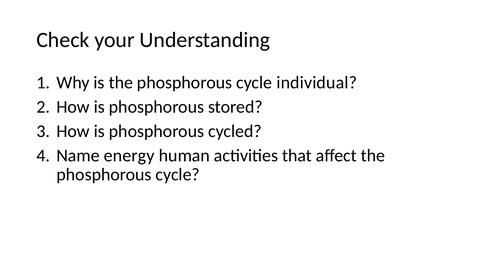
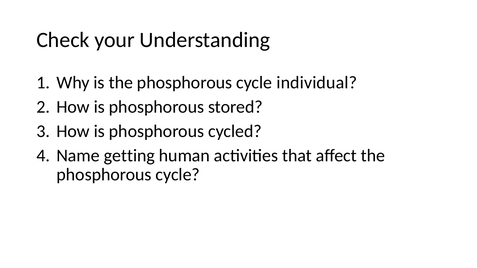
energy: energy -> getting (129, 156)
